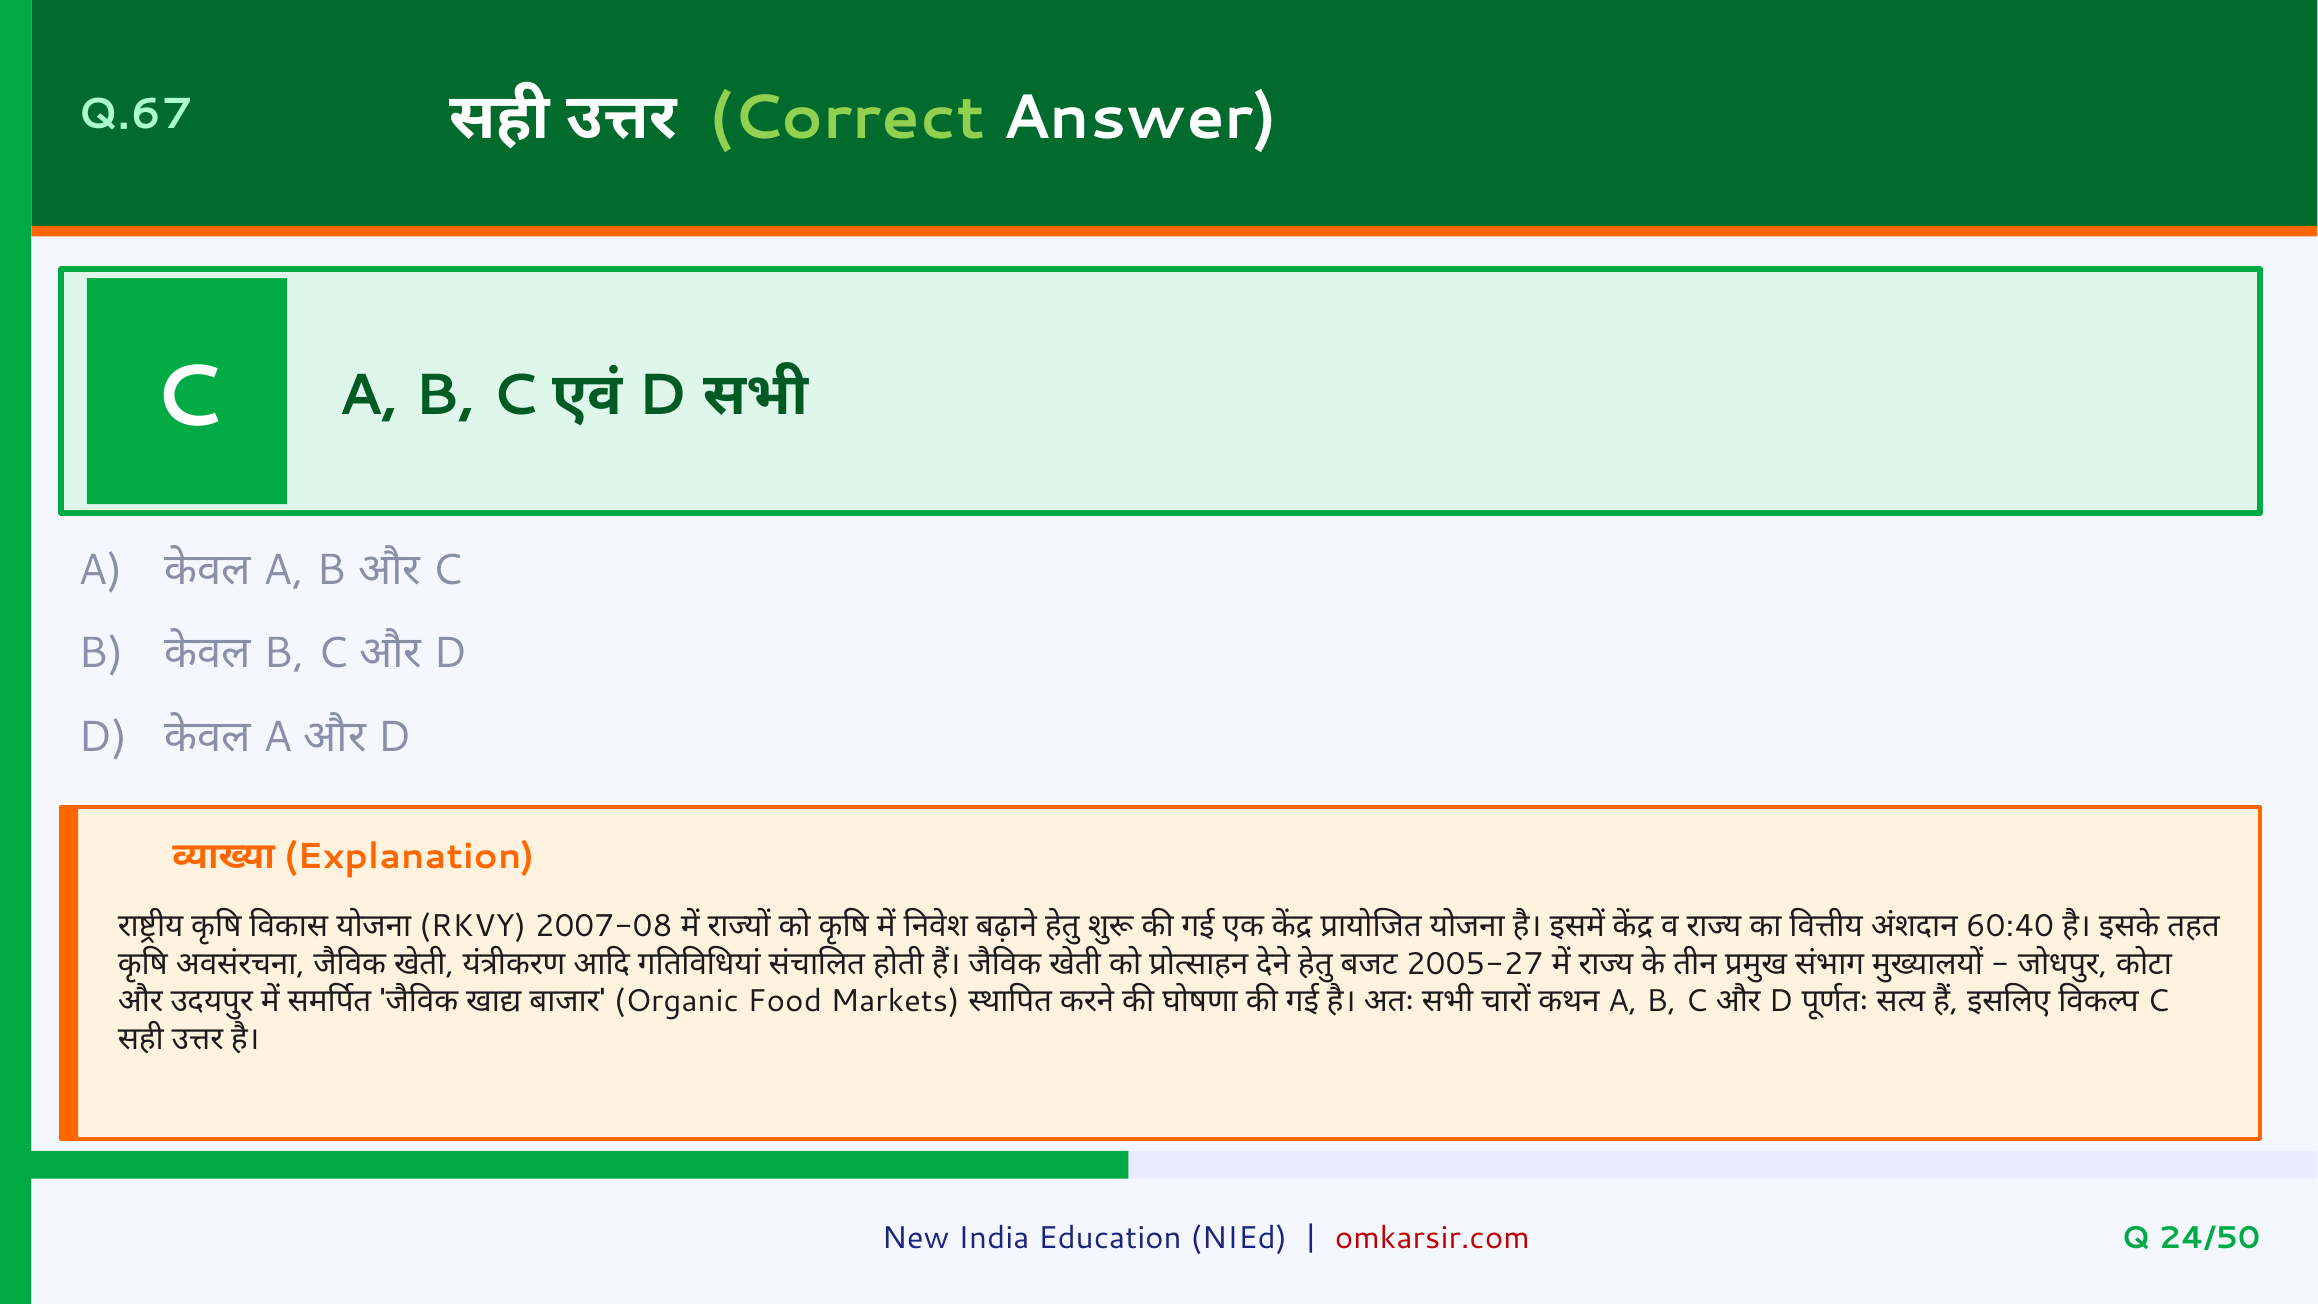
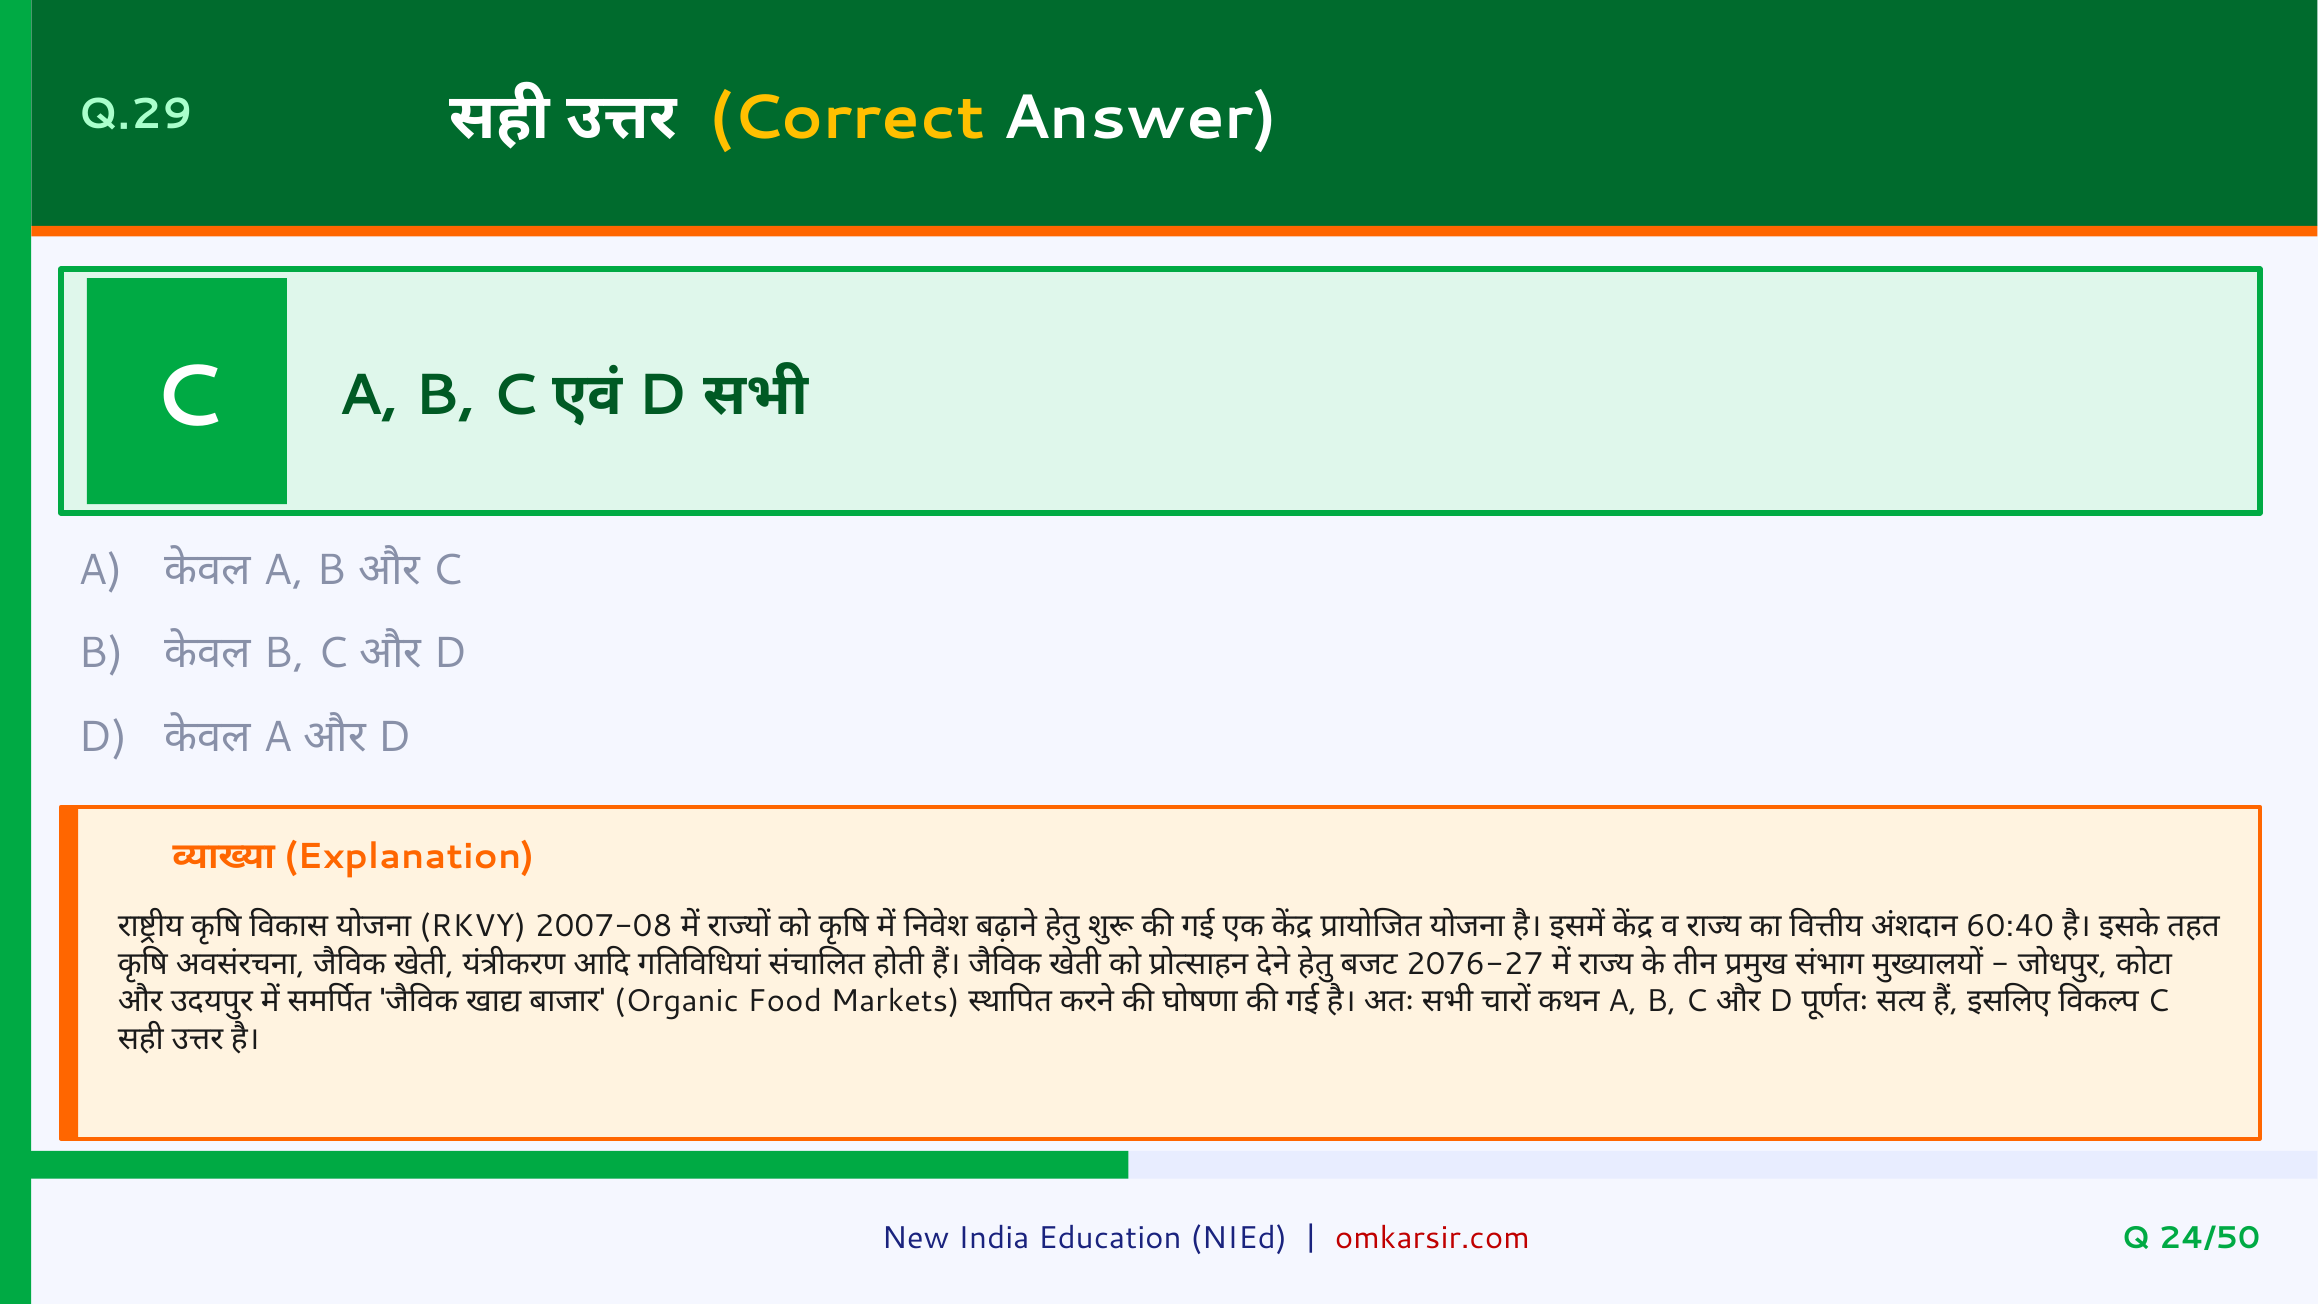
Q.67: Q.67 -> Q.29 (135, 114)
Correct colour: light green -> yellow (847, 117)
2005-27: 2005-27 -> 2076-27 (1475, 964)
